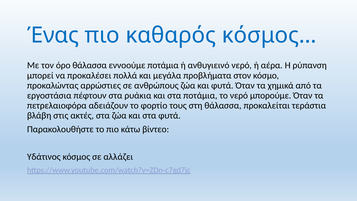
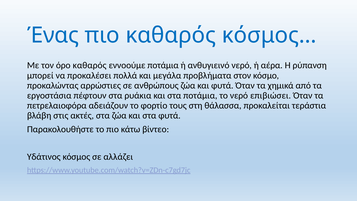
όρο θάλασσα: θάλασσα -> καθαρός (90, 65)
μπορούμε: μπορούμε -> επιβιώσει (271, 95)
